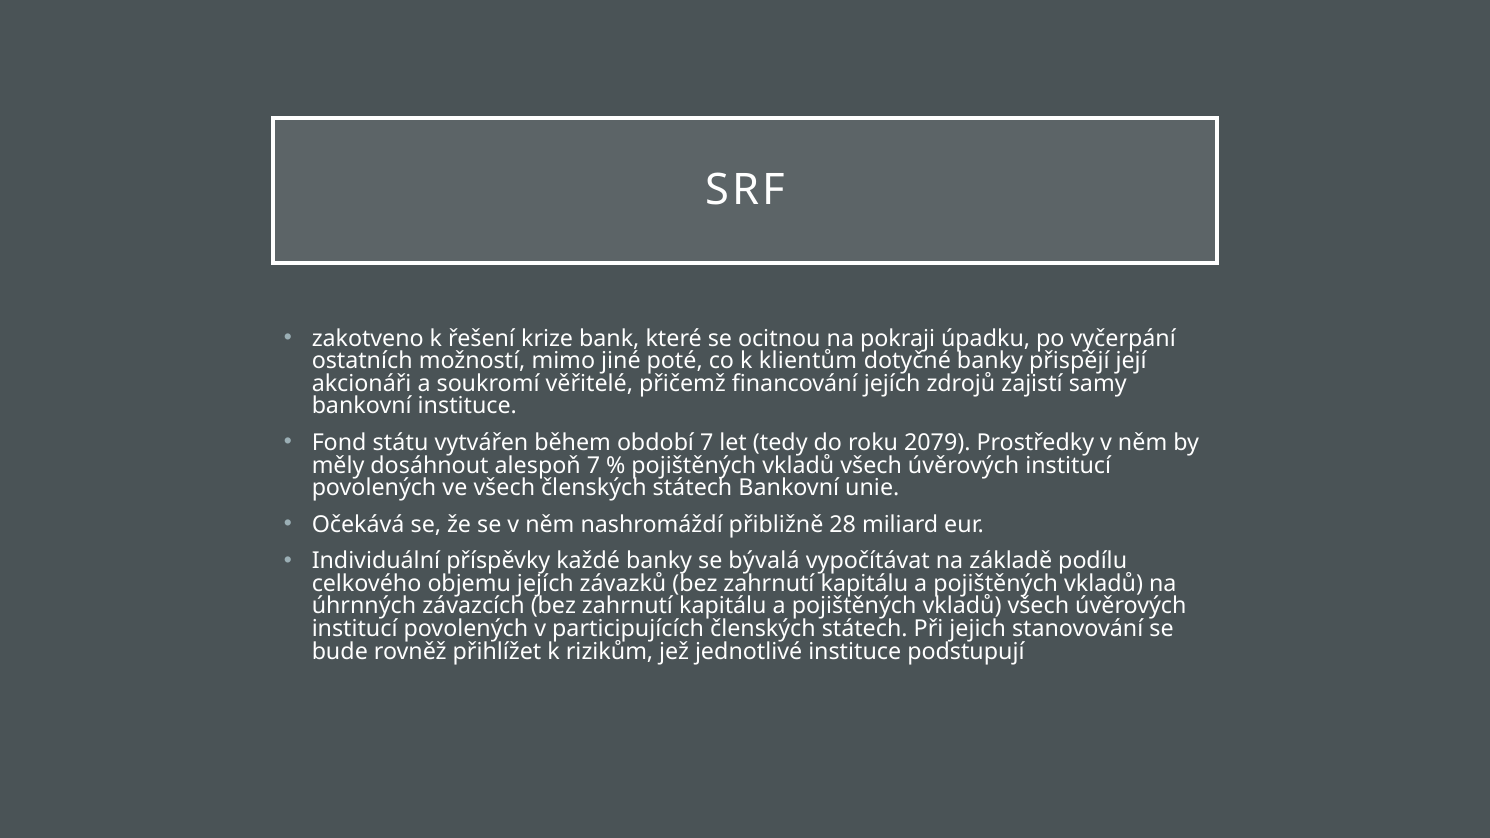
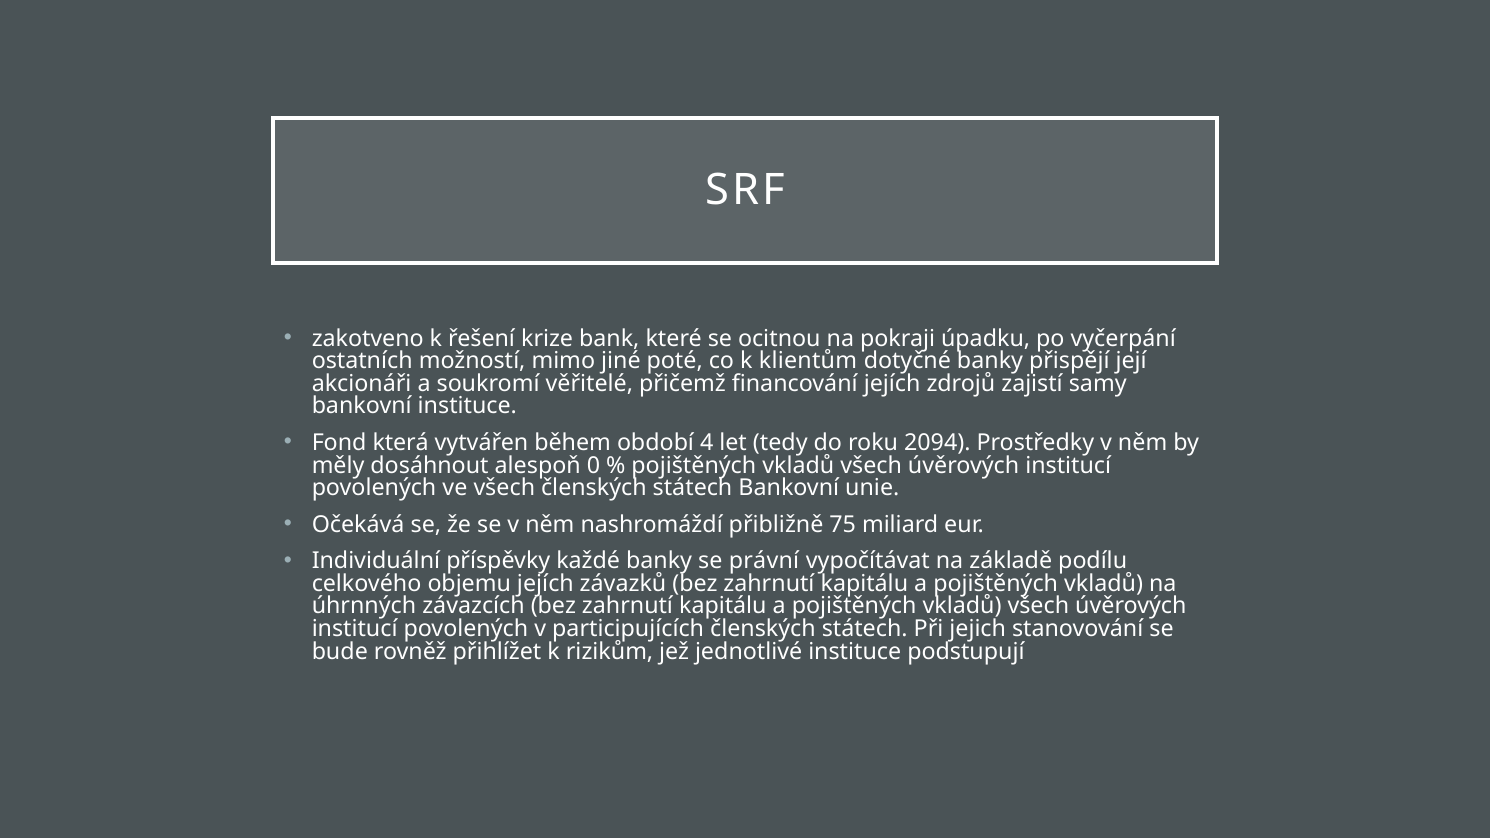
státu: státu -> která (401, 443)
období 7: 7 -> 4 (707, 443)
2079: 2079 -> 2094 (937, 443)
alespoň 7: 7 -> 0 (593, 465)
28: 28 -> 75 (843, 525)
bývalá: bývalá -> právní (764, 561)
